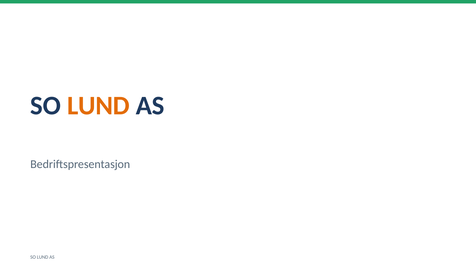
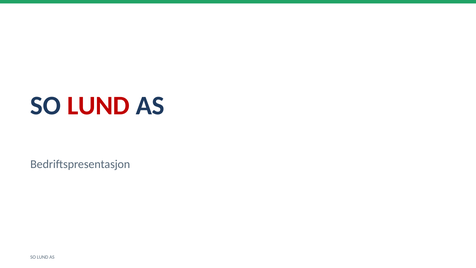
LUND colour: orange -> red (98, 106)
